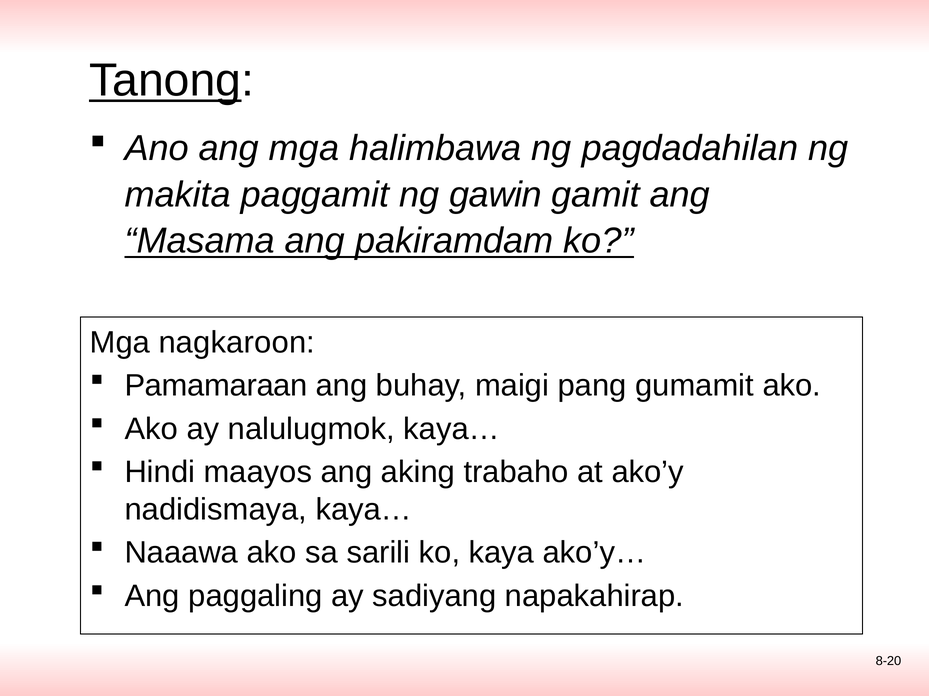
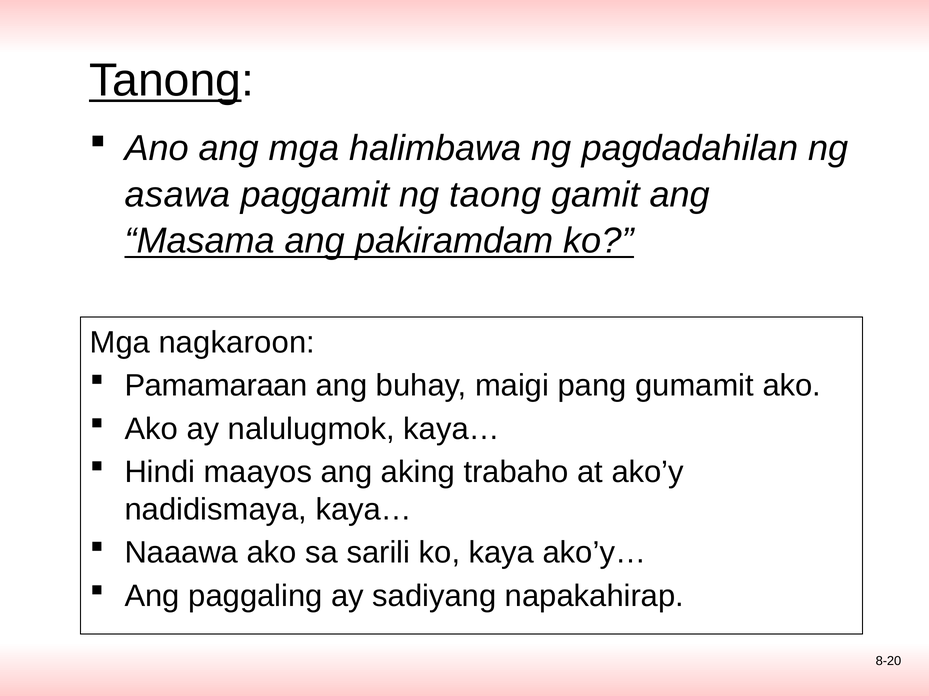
makita: makita -> asawa (178, 195)
gawin: gawin -> taong (495, 195)
